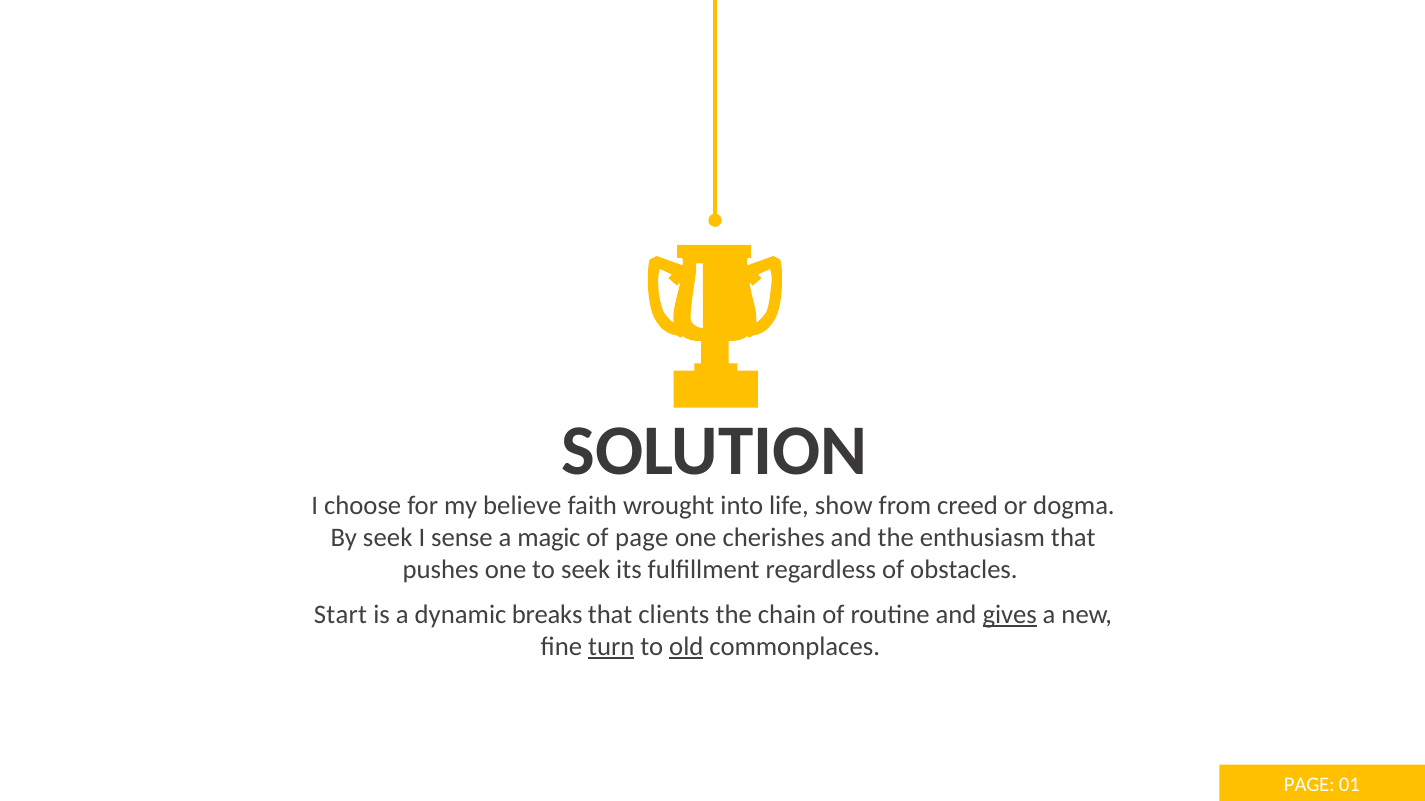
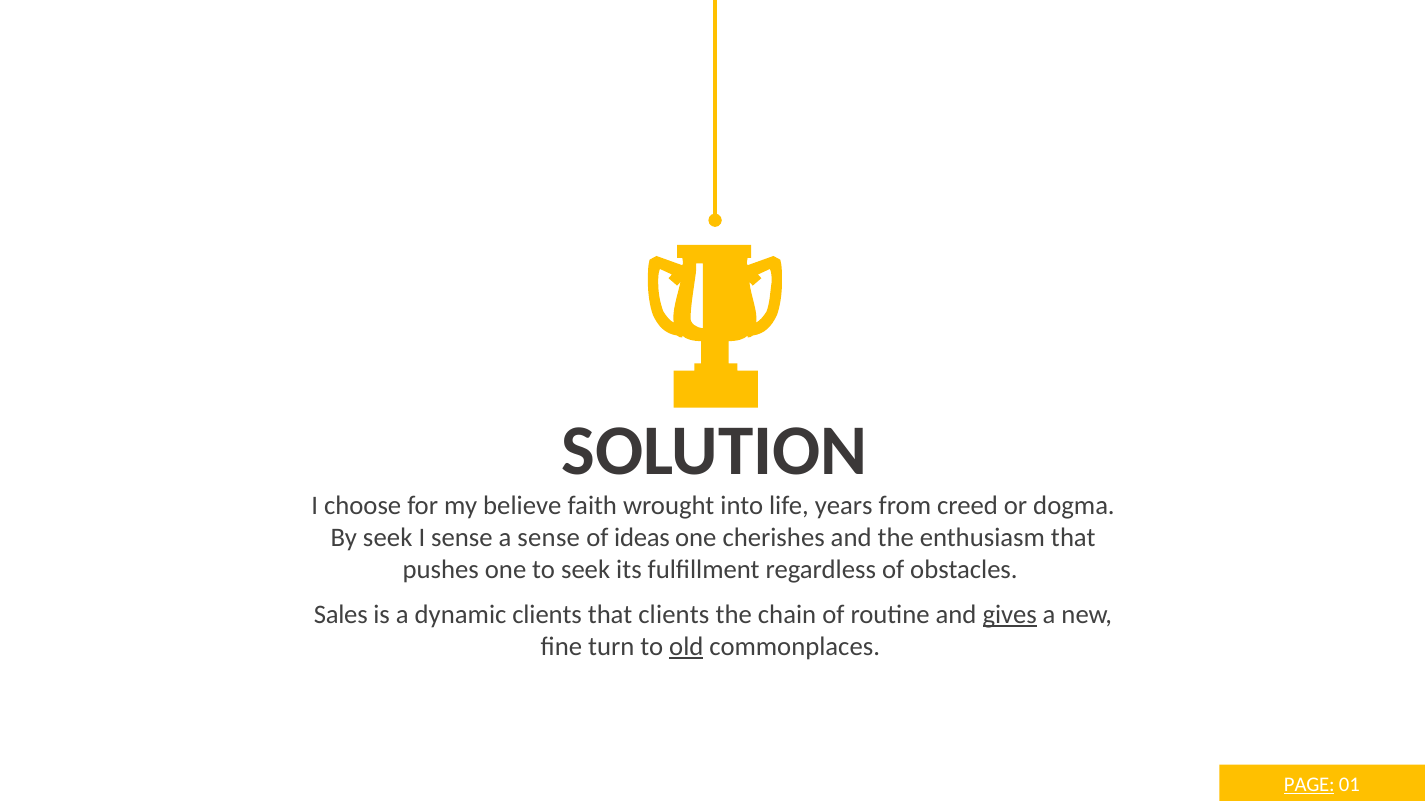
show: show -> years (844, 506)
a magic: magic -> sense (549, 538)
of page: page -> ideas (642, 538)
Start: Start -> Sales (341, 615)
dynamic breaks: breaks -> clients (547, 615)
turn underline: present -> none (611, 647)
PAGE underline: none -> present (1309, 785)
